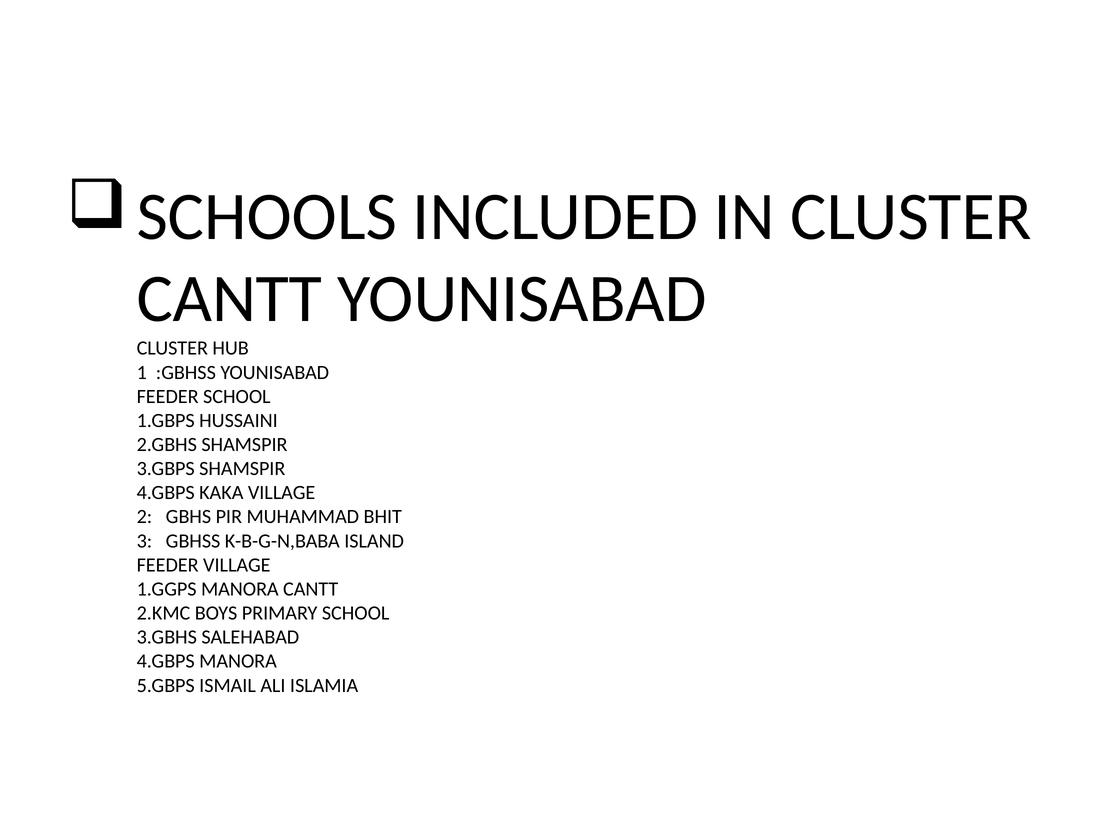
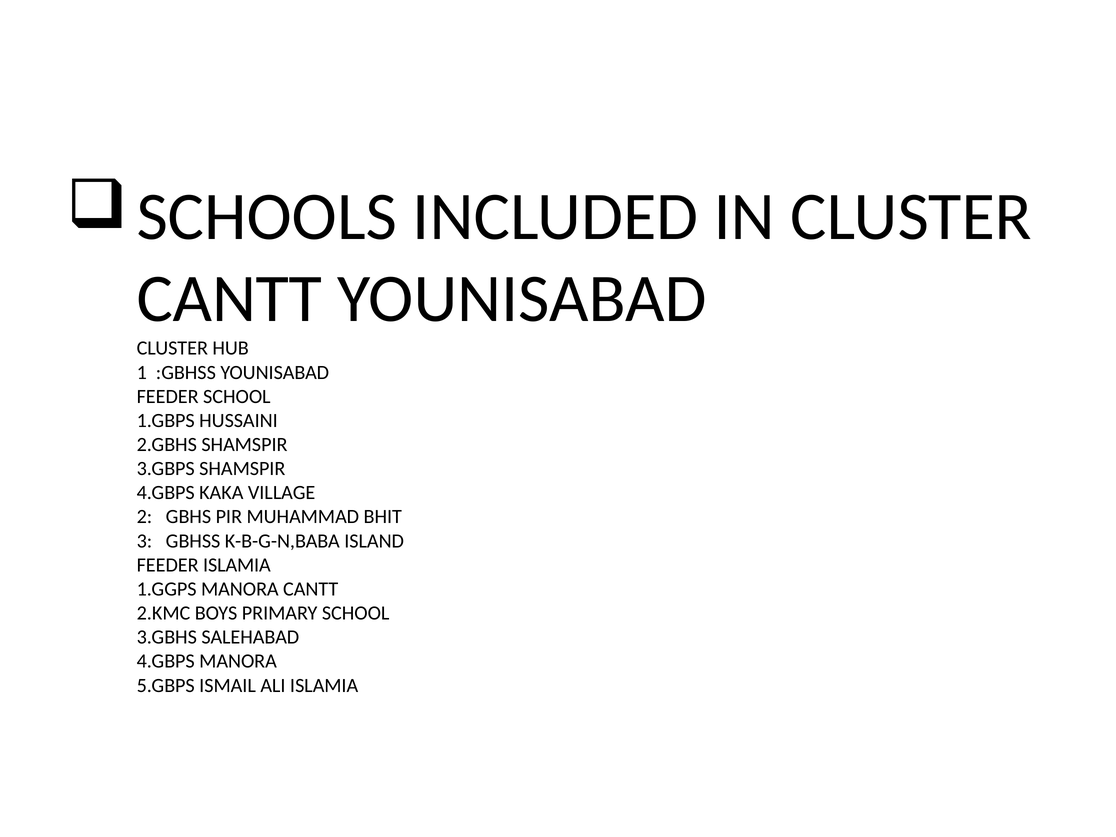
FEEDER VILLAGE: VILLAGE -> ISLAMIA (237, 565)
